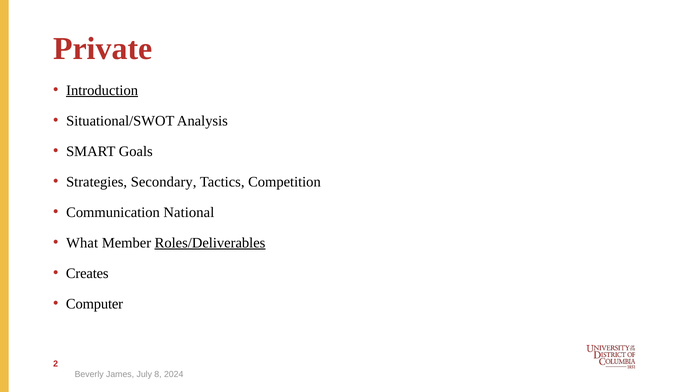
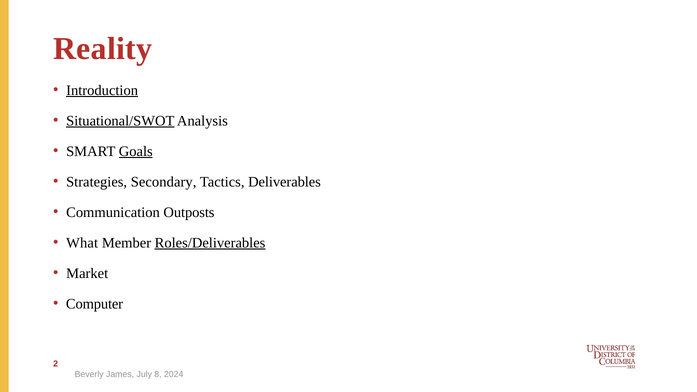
Private: Private -> Reality (103, 49)
Situational/SWOT underline: none -> present (120, 121)
Goals underline: none -> present (136, 151)
Competition: Competition -> Deliverables (284, 182)
National: National -> Outposts (189, 212)
Creates: Creates -> Market (87, 273)
